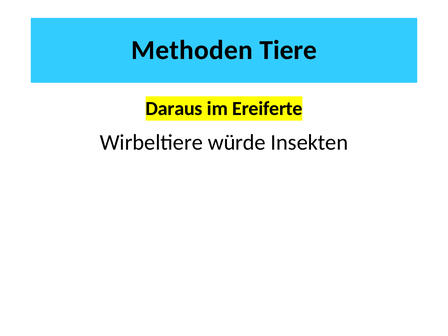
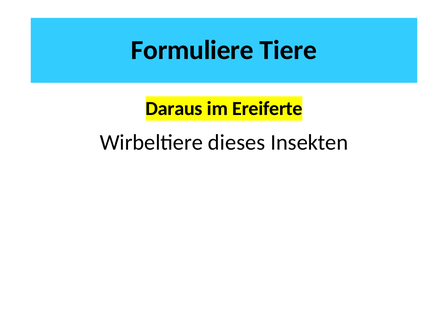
Methoden: Methoden -> Formuliere (192, 50)
würde: würde -> dieses (237, 143)
